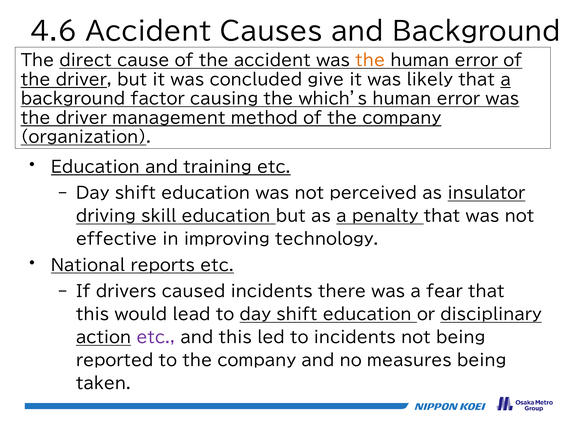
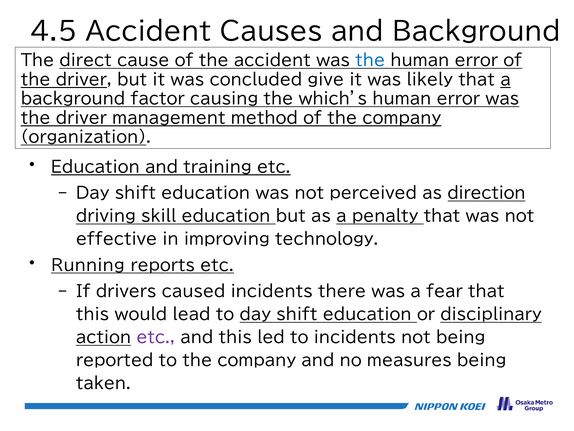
4.6: 4.6 -> 4.5 (54, 32)
the colour: orange -> blue (370, 61)
insulator: insulator -> direction (486, 193)
National: National -> Running (88, 265)
